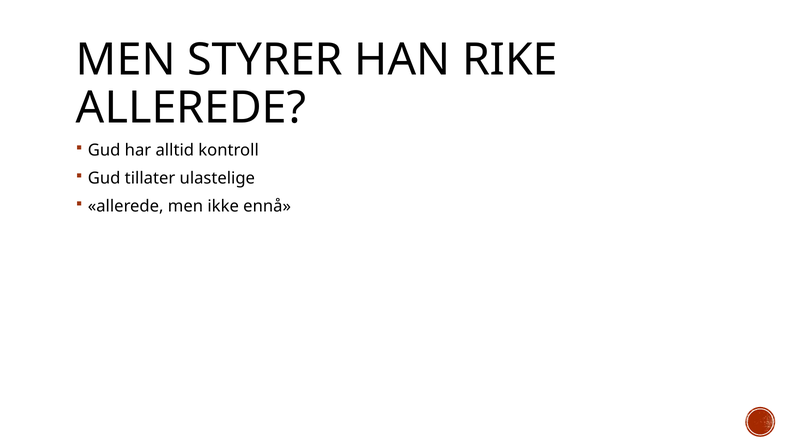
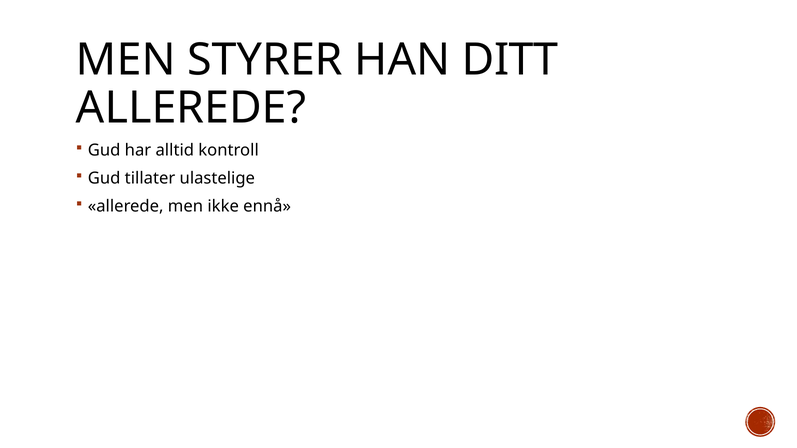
RIKE: RIKE -> DITT (510, 60)
